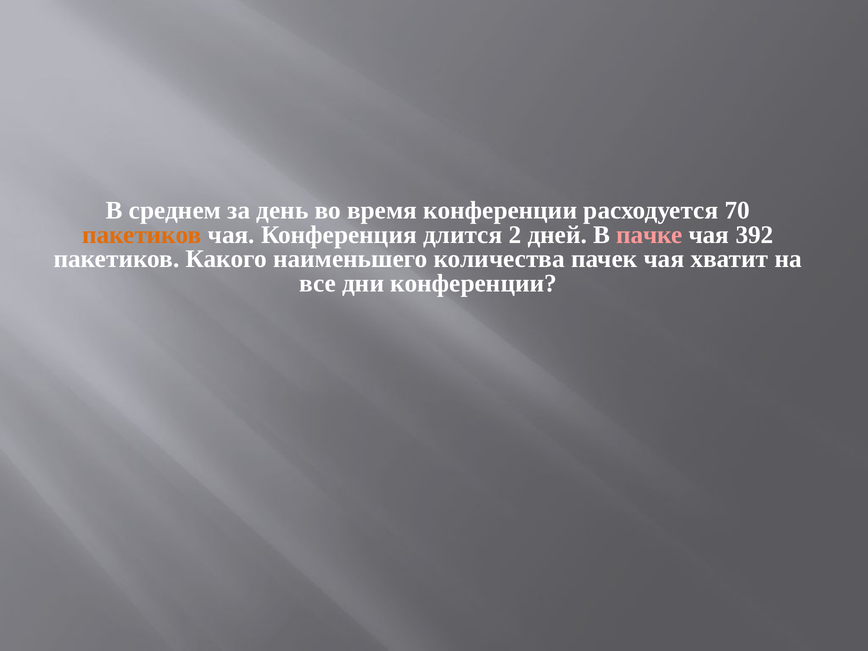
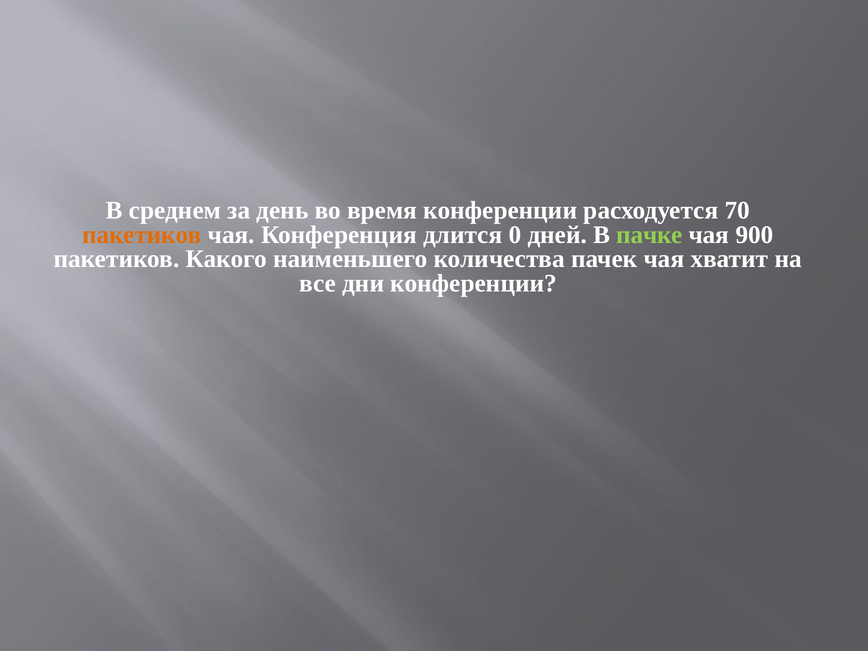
2: 2 -> 0 (515, 235)
пачке colour: pink -> light green (650, 235)
392: 392 -> 900 (754, 235)
